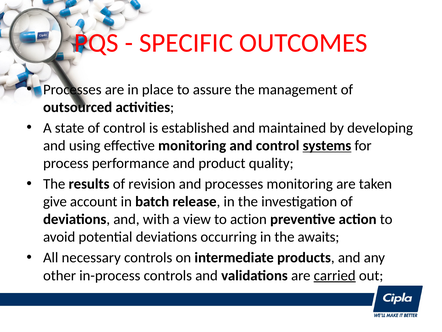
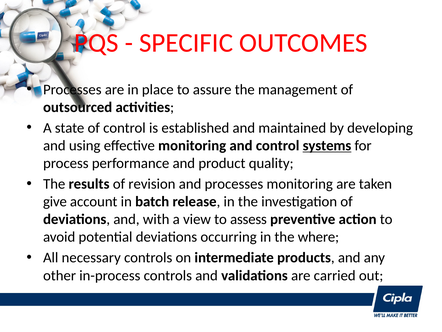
to action: action -> assess (248, 219)
awaits: awaits -> where (318, 237)
carried underline: present -> none (335, 275)
